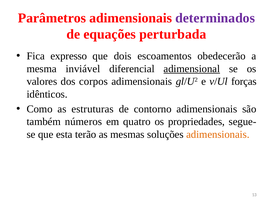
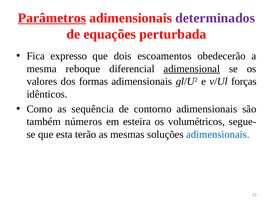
Parâmetros underline: none -> present (52, 18)
inviável: inviável -> reboque (83, 69)
corpos: corpos -> formas (94, 82)
estruturas: estruturas -> sequência (93, 109)
quatro: quatro -> esteira (137, 122)
propriedades: propriedades -> volumétricos (196, 122)
adimensionais colour: orange -> blue (218, 135)
